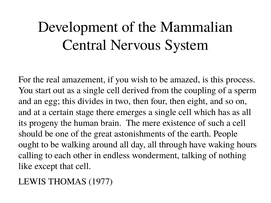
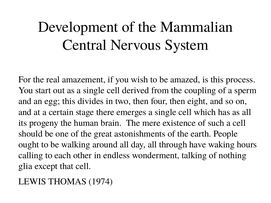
like: like -> glia (25, 166)
1977: 1977 -> 1974 (101, 182)
